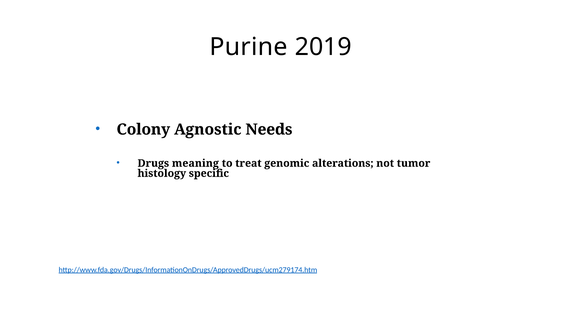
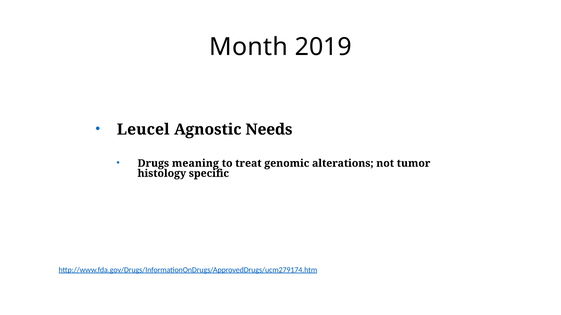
Purine: Purine -> Month (249, 47)
Colony: Colony -> Leucel (143, 130)
